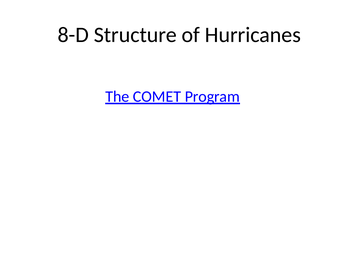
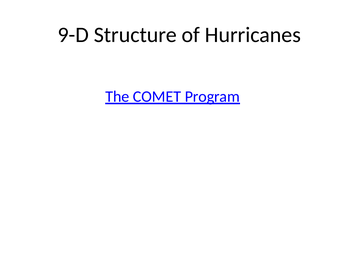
8-D: 8-D -> 9-D (73, 35)
